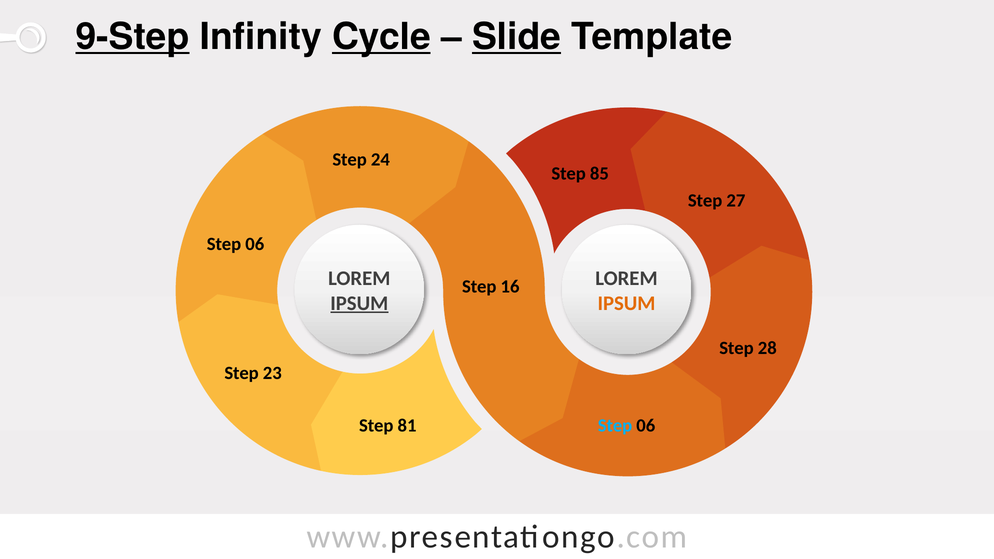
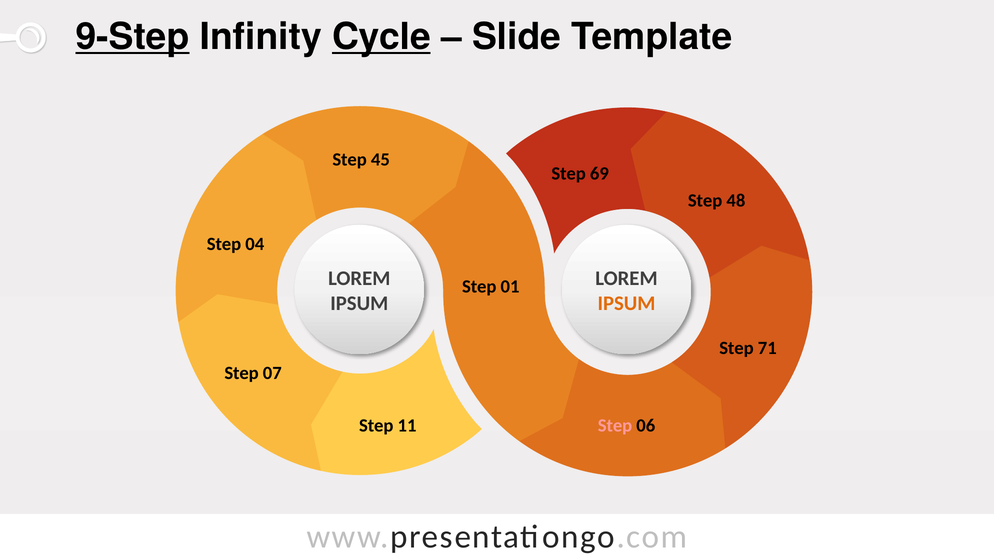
Slide underline: present -> none (517, 37)
24: 24 -> 45 (380, 160)
85: 85 -> 69 (599, 174)
27: 27 -> 48 (736, 201)
06: 06 -> 04 (255, 244)
16: 16 -> 01 (510, 287)
IPSUM underline: present -> none (359, 303)
28: 28 -> 71 (767, 348)
23: 23 -> 07 (272, 373)
81: 81 -> 11 (407, 426)
Step colour: light blue -> pink (615, 426)
